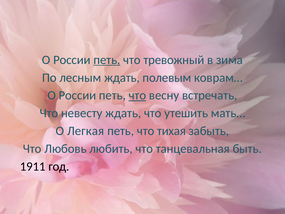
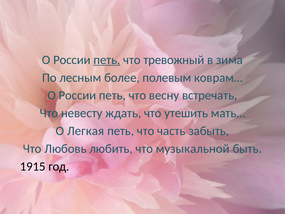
лесным ждать: ждать -> более (122, 78)
что underline: present -> none (137, 95)
тихая: тихая -> часть (171, 131)
танцевальная: танцевальная -> музыкальной (193, 148)
1911: 1911 -> 1915 (33, 166)
